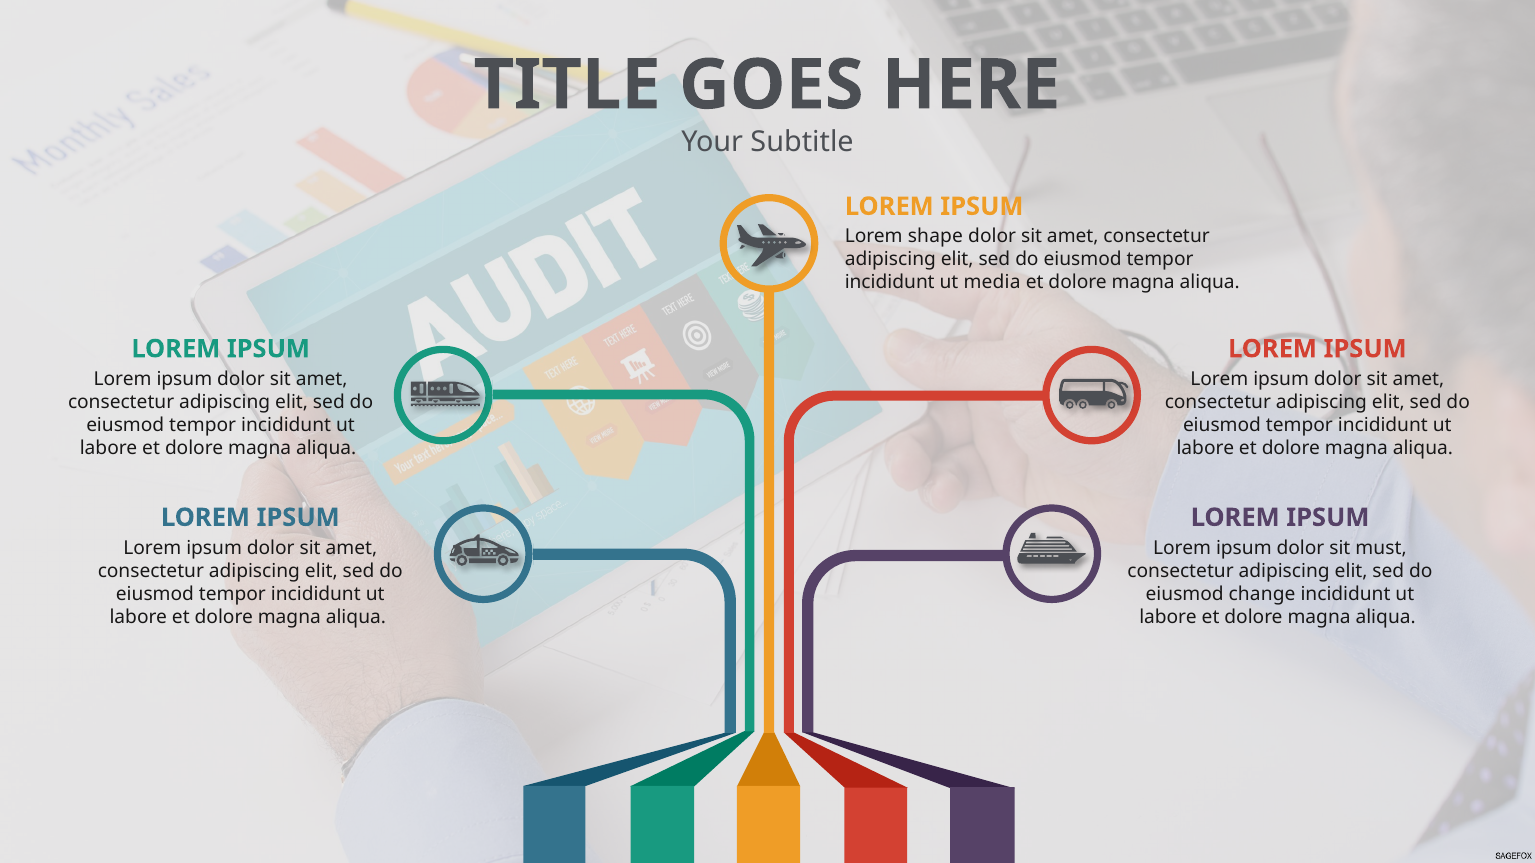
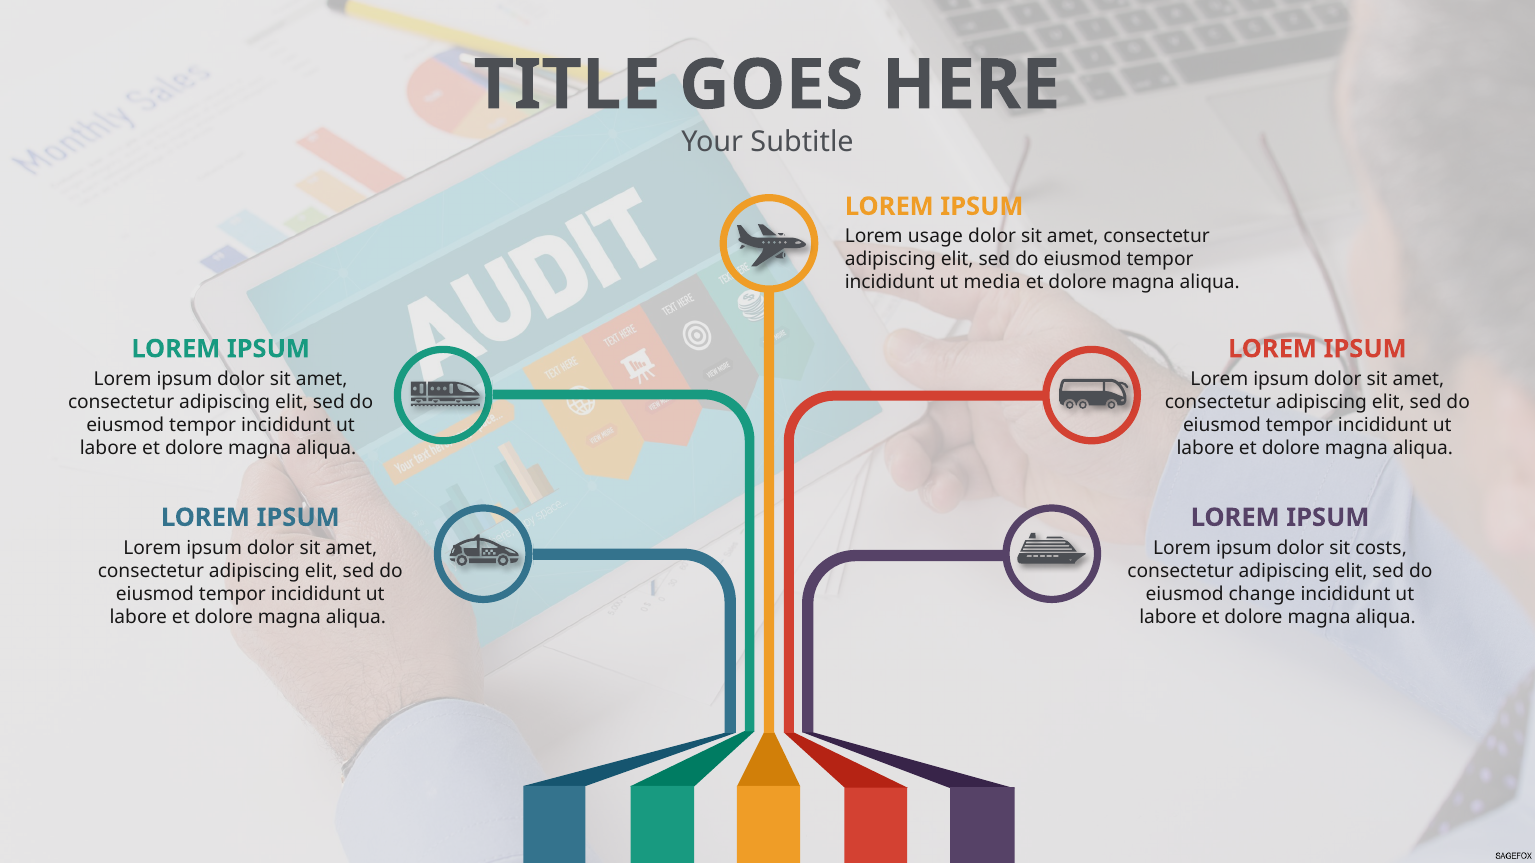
shape: shape -> usage (935, 237)
must: must -> costs (1381, 548)
